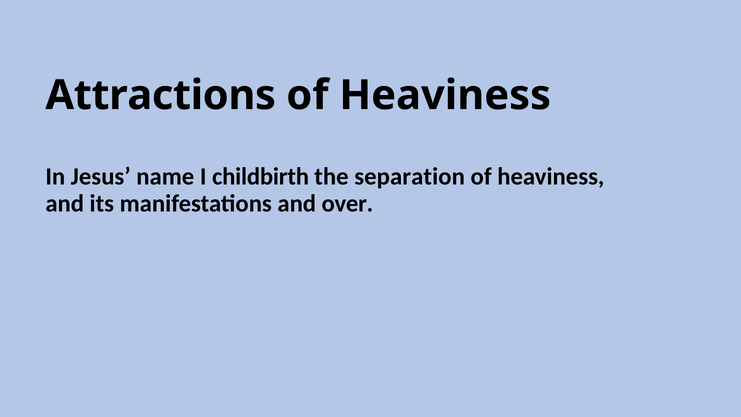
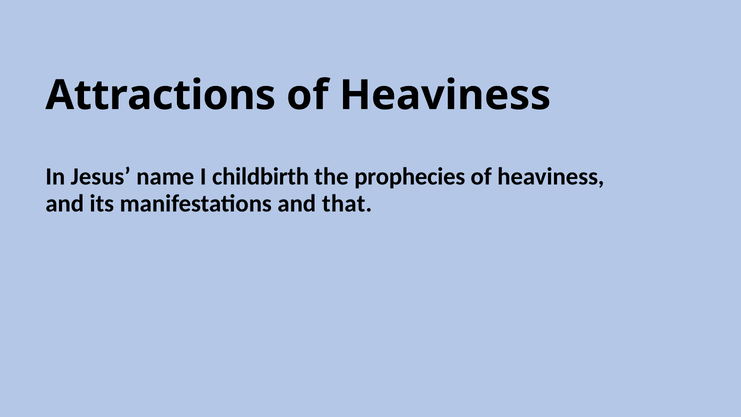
separation: separation -> prophecies (410, 177)
over: over -> that (347, 203)
